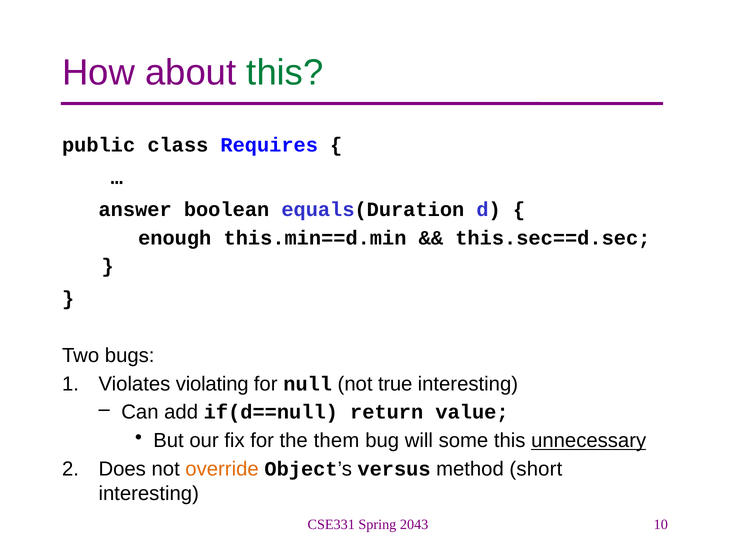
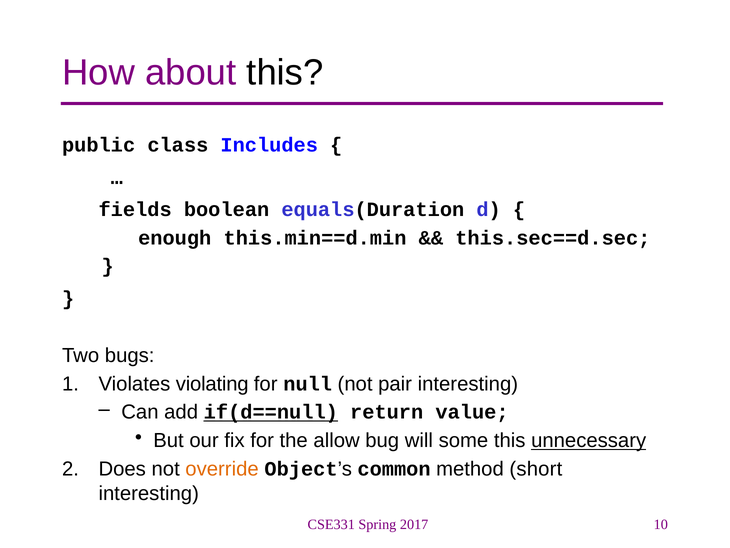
this colour: green -> black (285, 73)
Requires: Requires -> Includes (269, 145)
answer: answer -> fields (135, 210)
true: true -> pair (395, 383)
if(d==null underline: none -> present (271, 412)
them: them -> allow (337, 440)
versus: versus -> common (394, 469)
2043: 2043 -> 2017 (414, 524)
